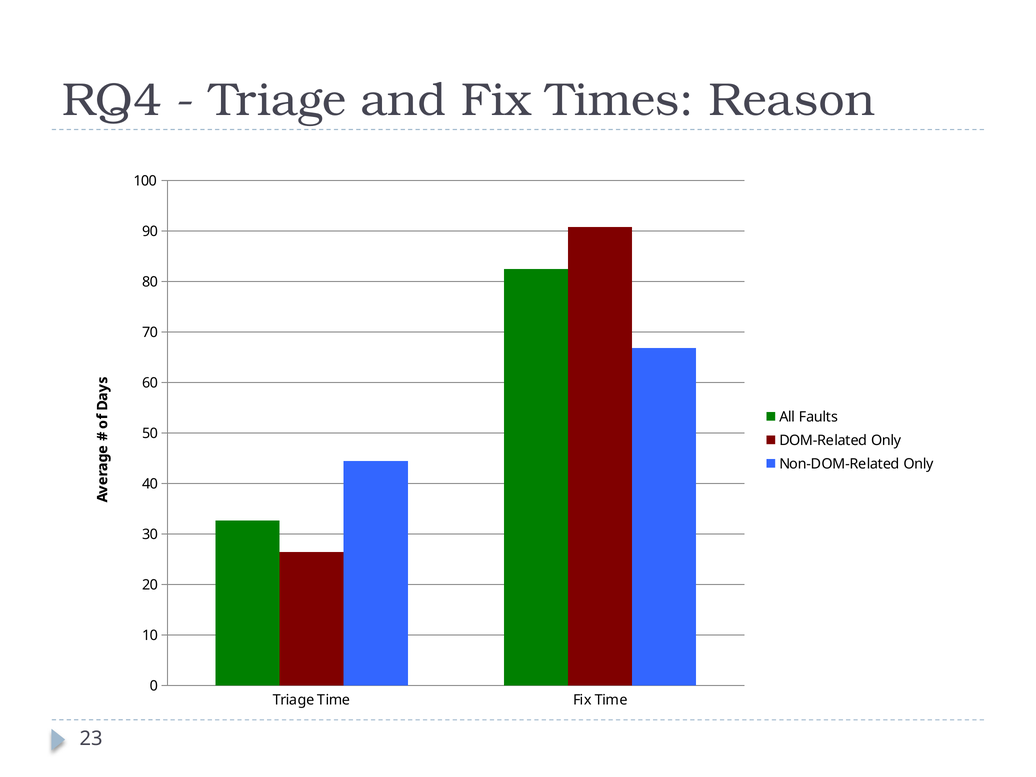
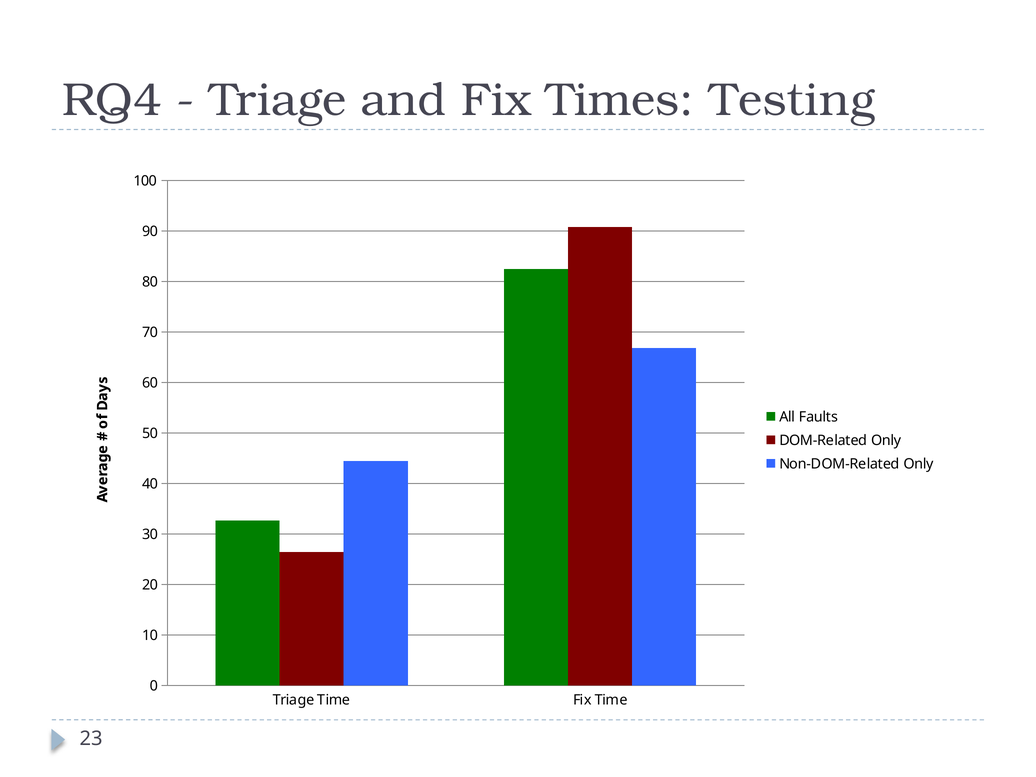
Reason: Reason -> Testing (792, 100)
